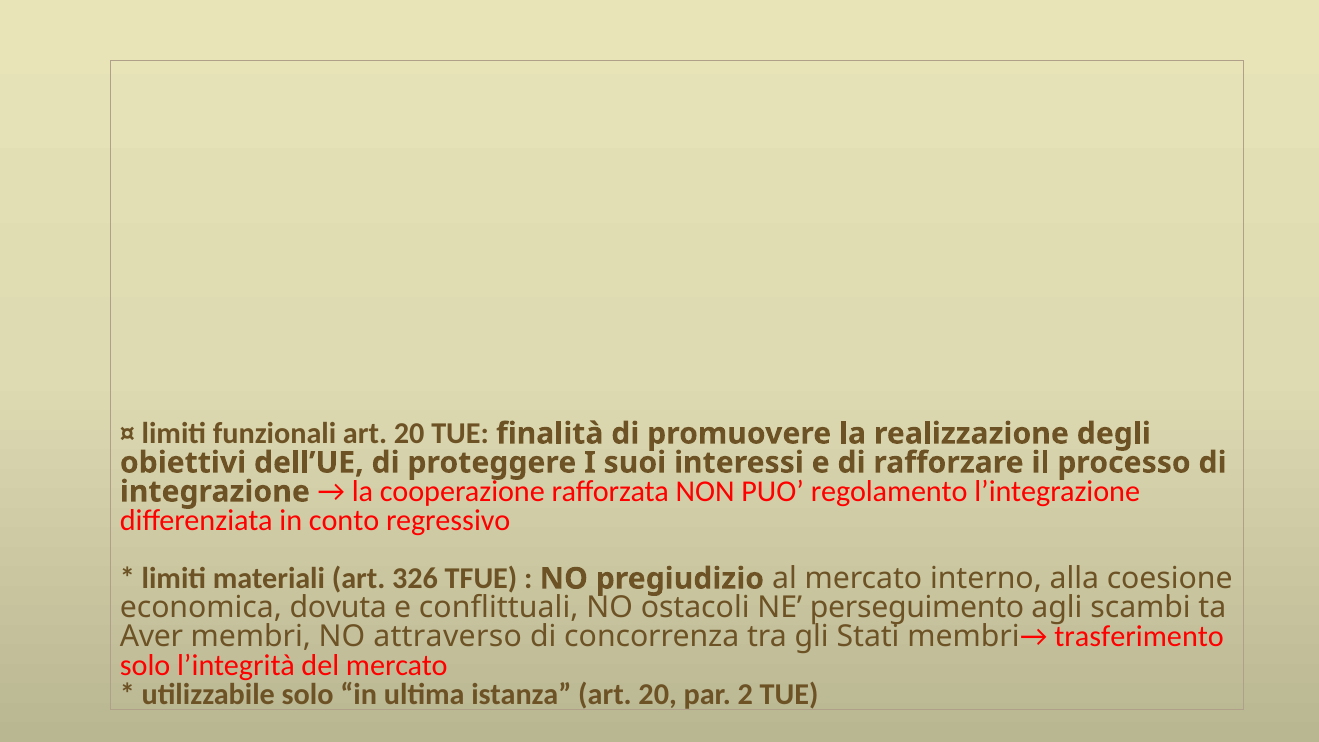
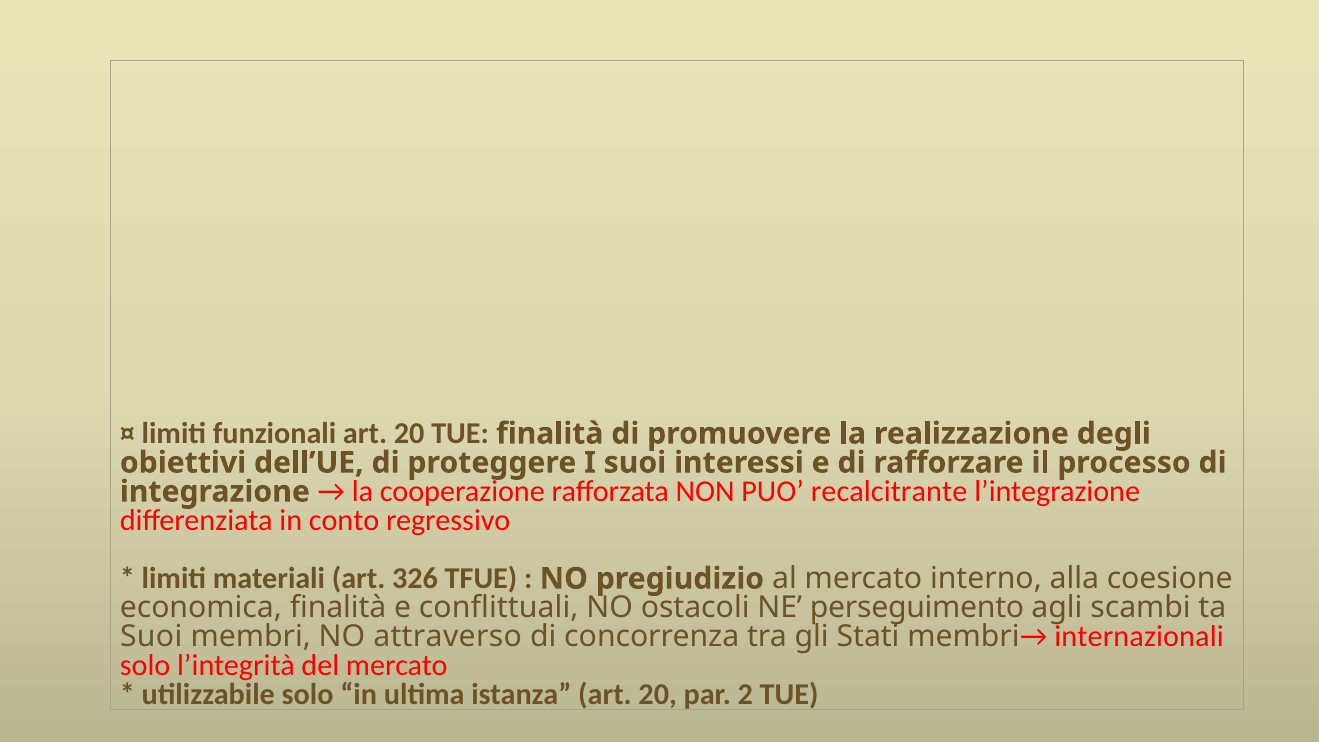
regolamento: regolamento -> recalcitrante (889, 492)
economica dovuta: dovuta -> finalità (338, 608)
Aver: Aver -> Suoi (151, 637)
trasferimento: trasferimento -> internazionali (1139, 637)
